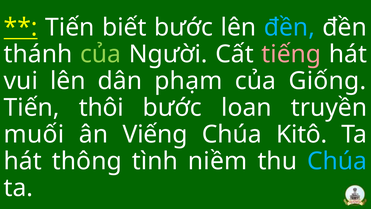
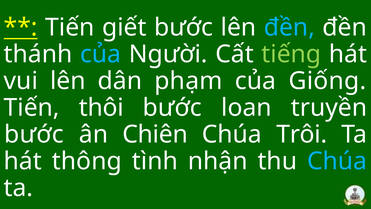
biết: biết -> giết (124, 27)
của colour: light green -> light blue (101, 54)
tiếng colour: pink -> light green (291, 54)
muối: muối -> bước (34, 134)
Viếng: Viếng -> Chiên (155, 134)
Kitô: Kitô -> Trôi (302, 134)
niềm: niềm -> nhận (218, 161)
